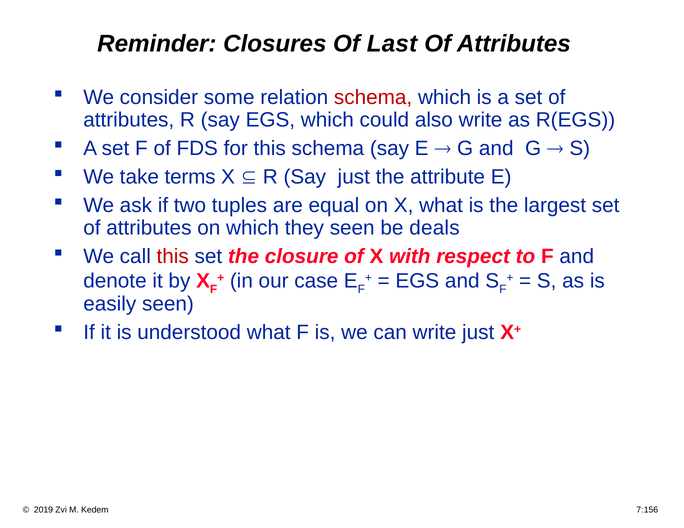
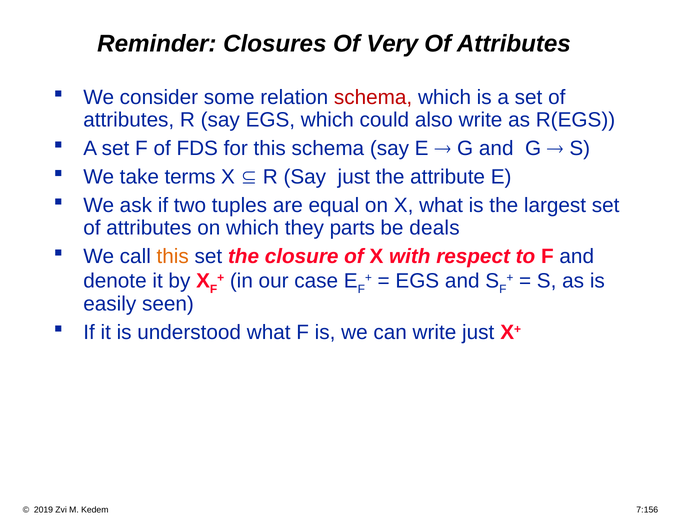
Last: Last -> Very (392, 44)
they seen: seen -> parts (352, 228)
this colour: red -> orange (173, 257)
